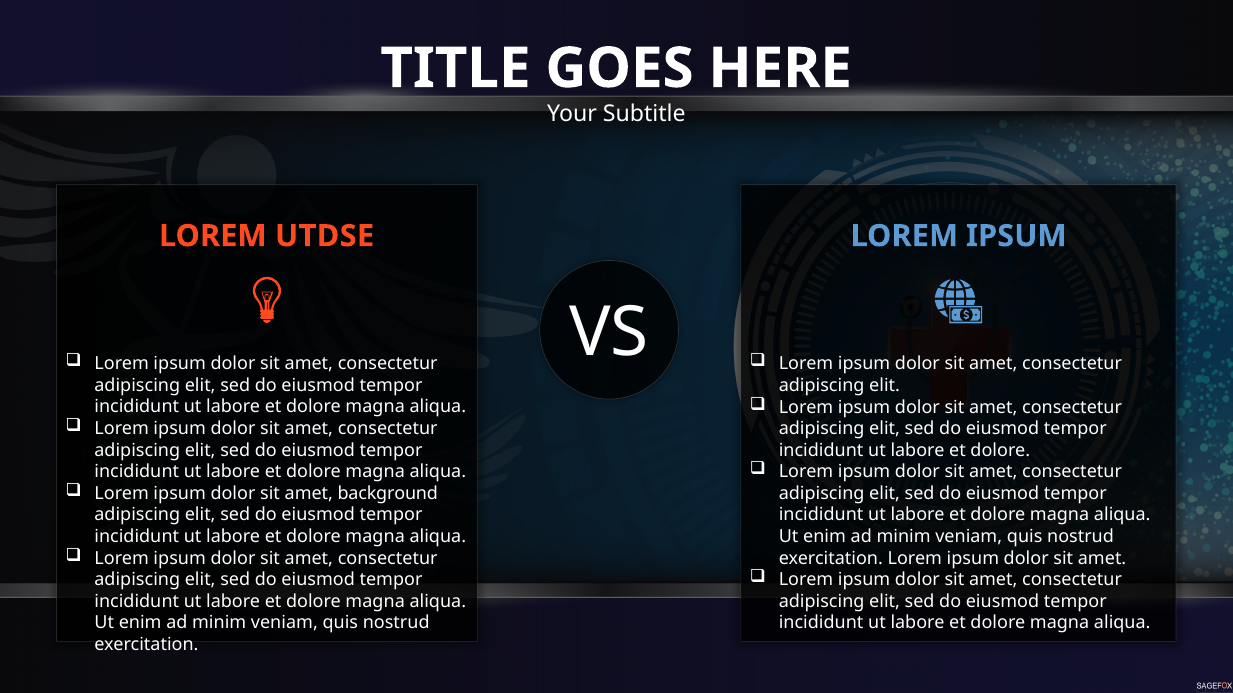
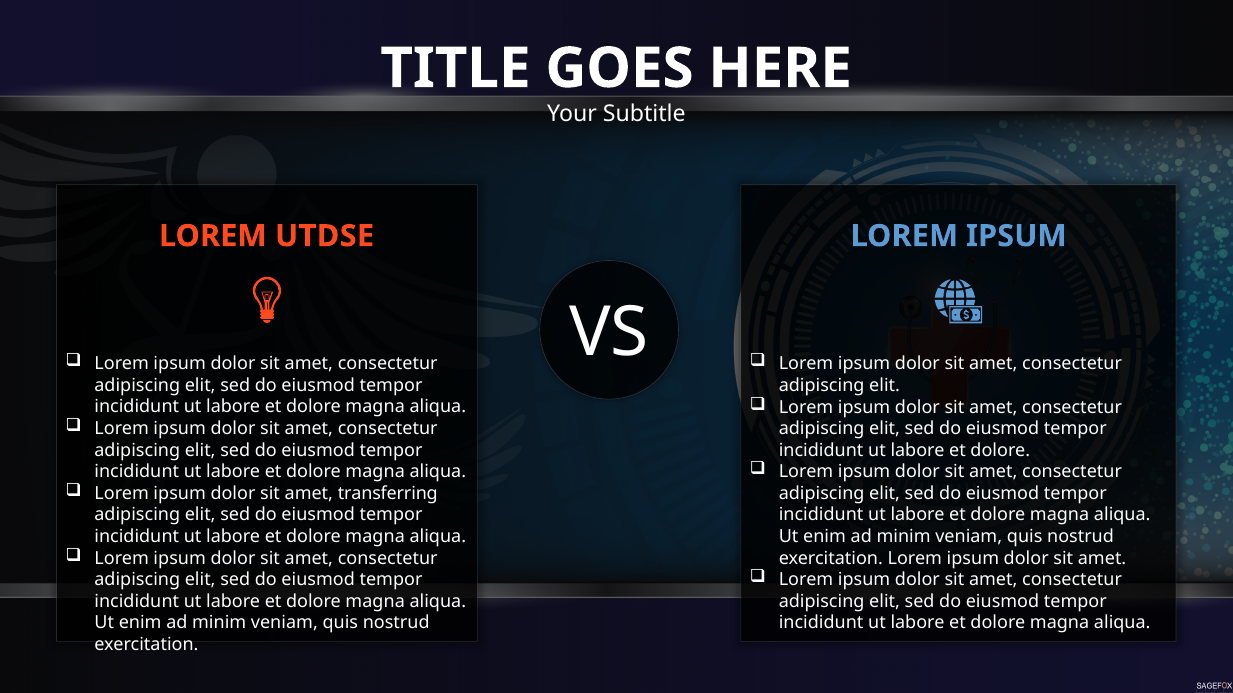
background: background -> transferring (388, 494)
